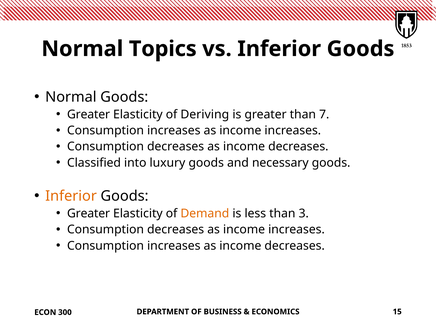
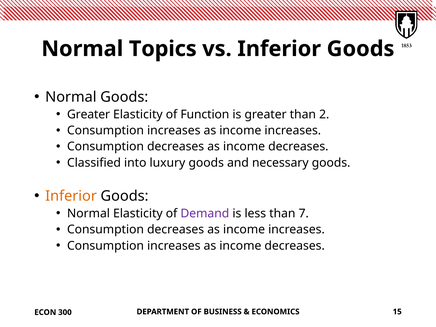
Deriving: Deriving -> Function (205, 114)
7: 7 -> 2 (324, 114)
Greater: Greater -> Normal (88, 213)
Demand colour: orange -> purple (205, 213)
3: 3 -> 7 (304, 213)
